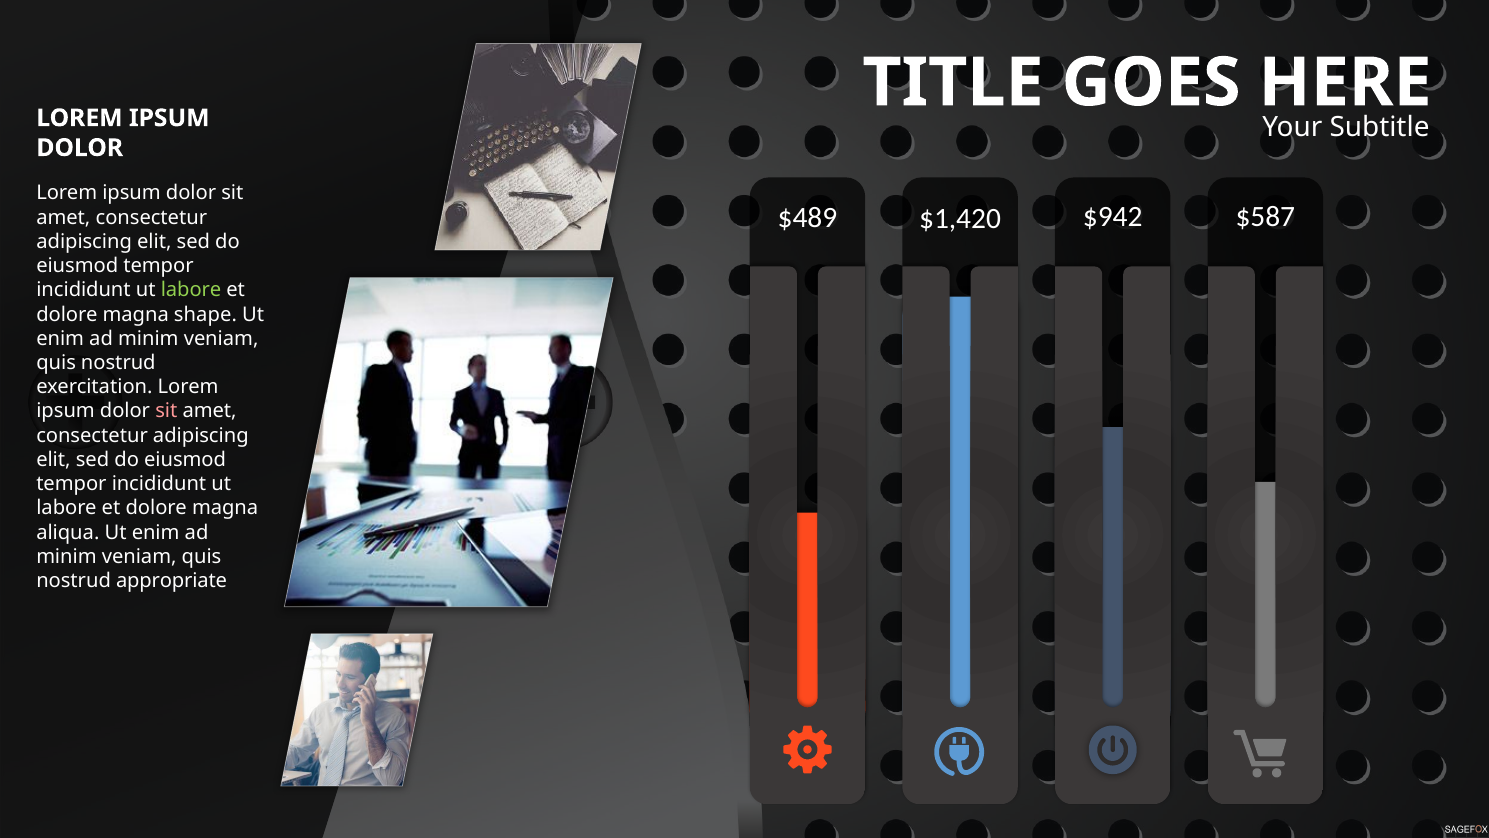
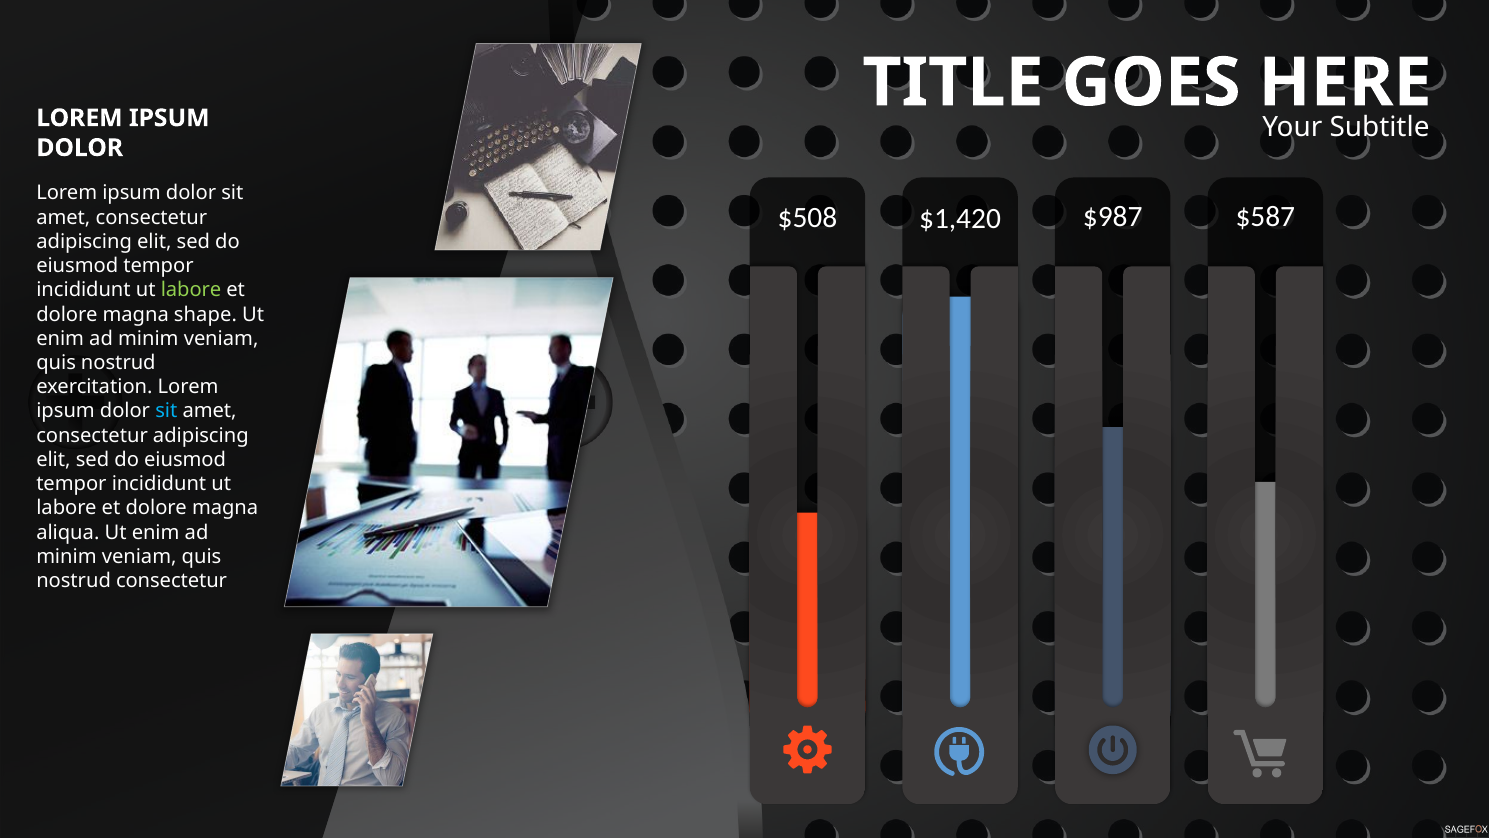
$489: $489 -> $508 (808, 217)
$942: $942 -> $987 (1113, 217)
sit colour: pink -> light blue (166, 411)
nostrud appropriate: appropriate -> consectetur (172, 581)
